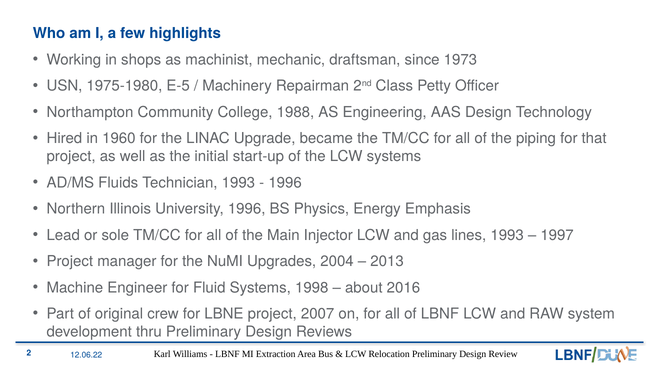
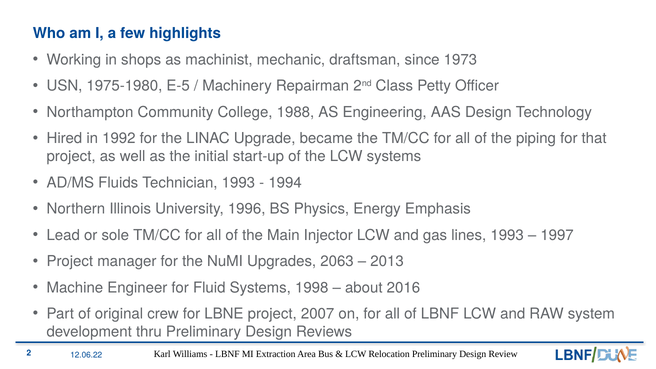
1960: 1960 -> 1992 (119, 138)
1996: 1996 -> 1994 (285, 183)
2004: 2004 -> 2063 (337, 261)
